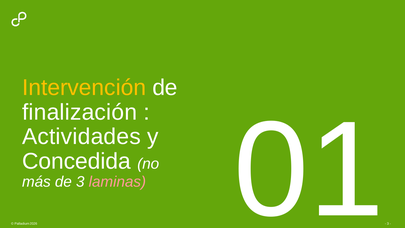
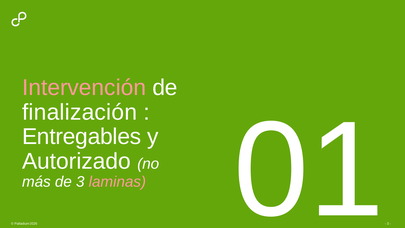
Intervención colour: yellow -> pink (84, 87)
Actividades: Actividades -> Entregables (82, 137)
Concedida: Concedida -> Autorizado (76, 161)
